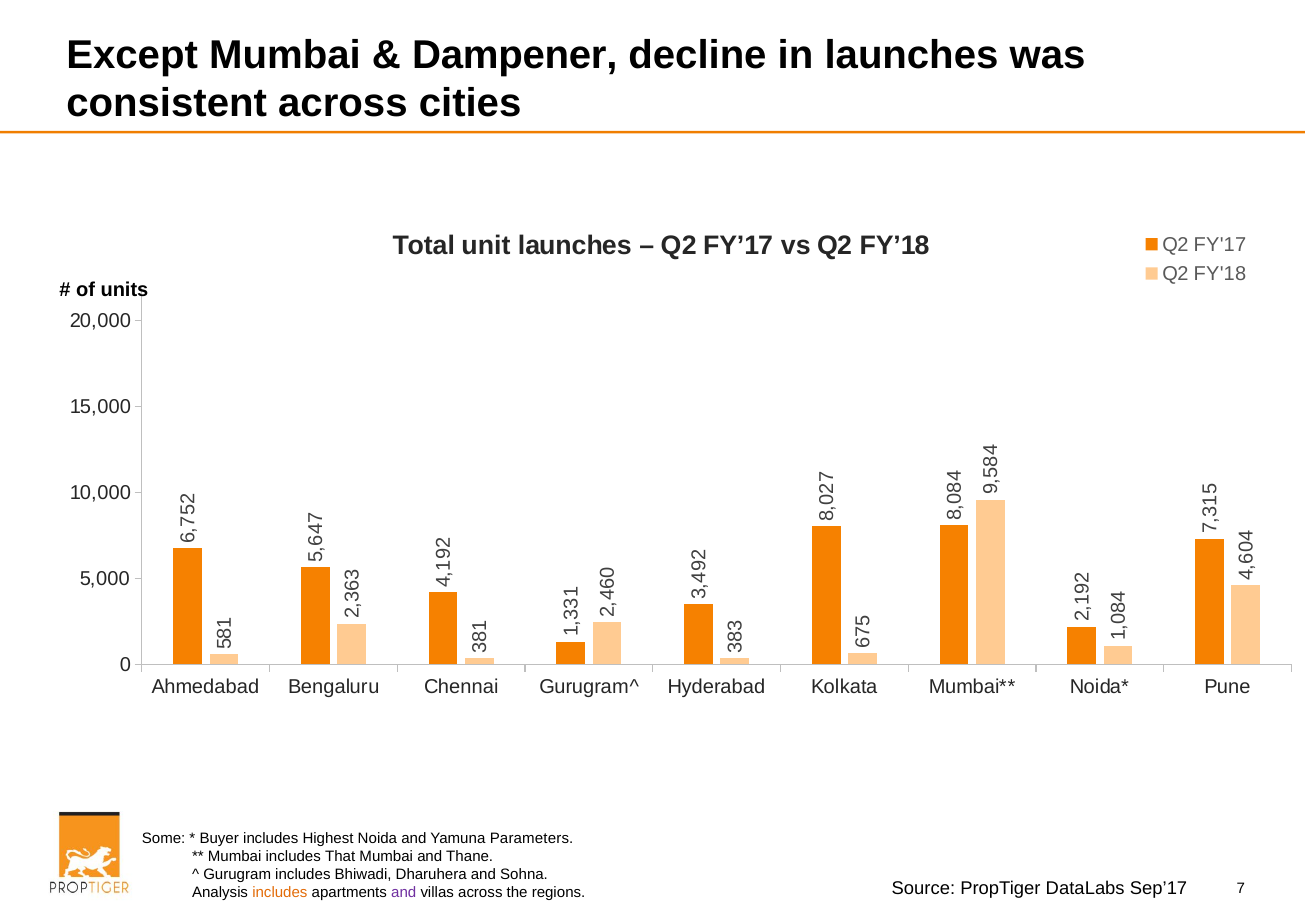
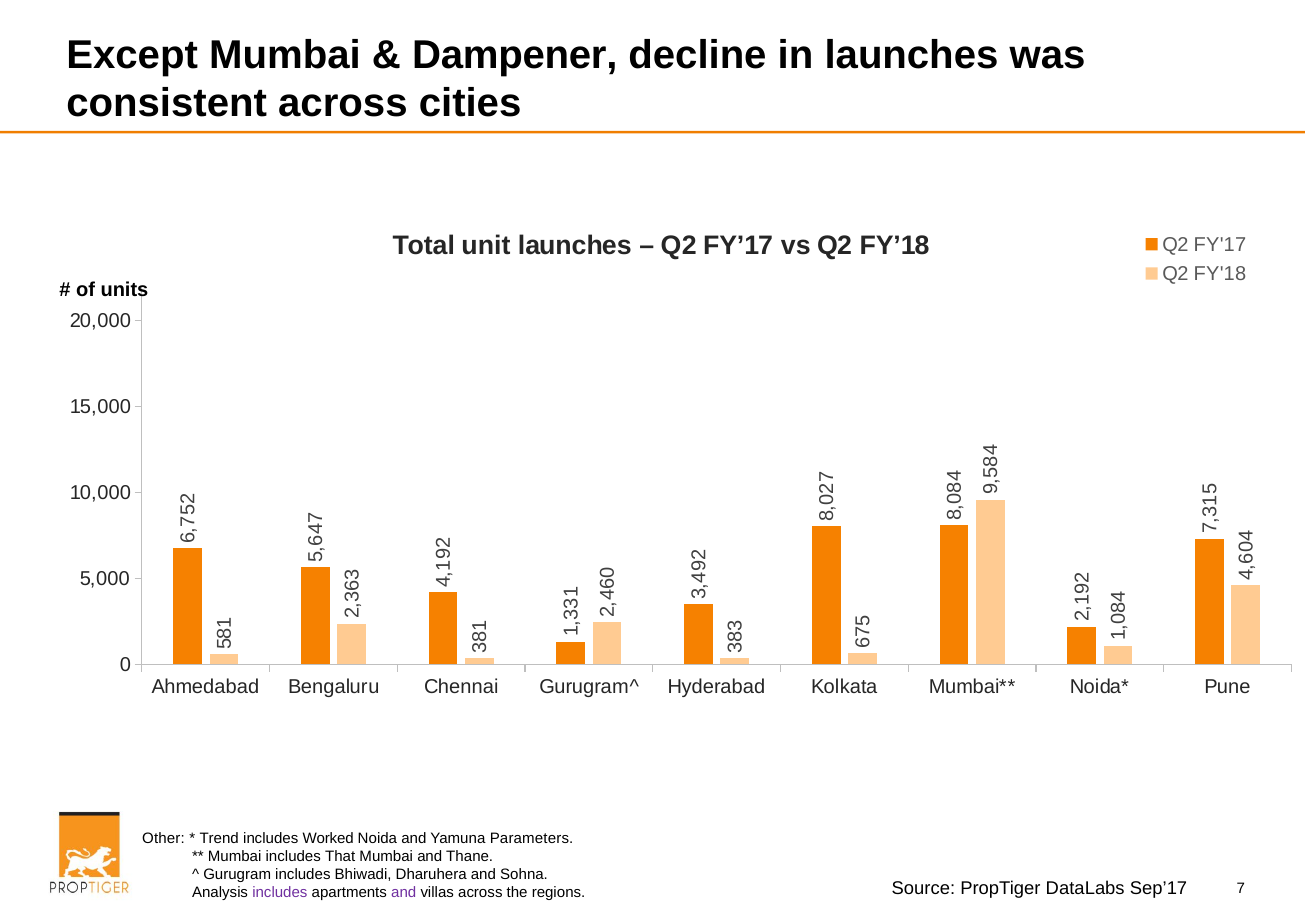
Some: Some -> Other (164, 839)
Buyer: Buyer -> Trend (219, 839)
Highest: Highest -> Worked (328, 839)
includes colour: orange -> purple (280, 893)
